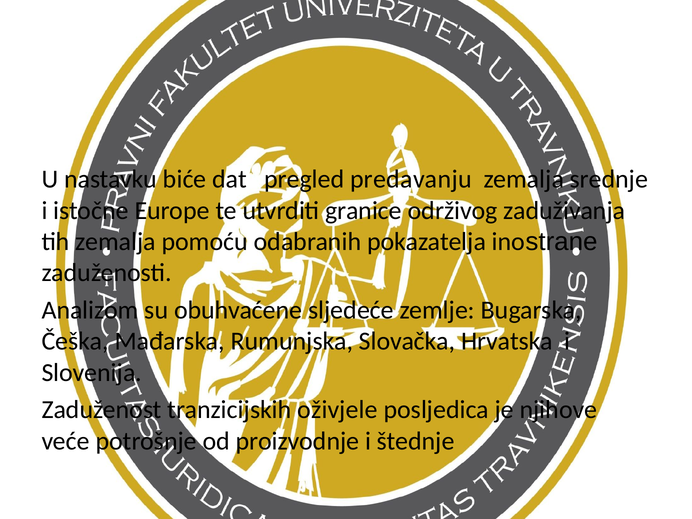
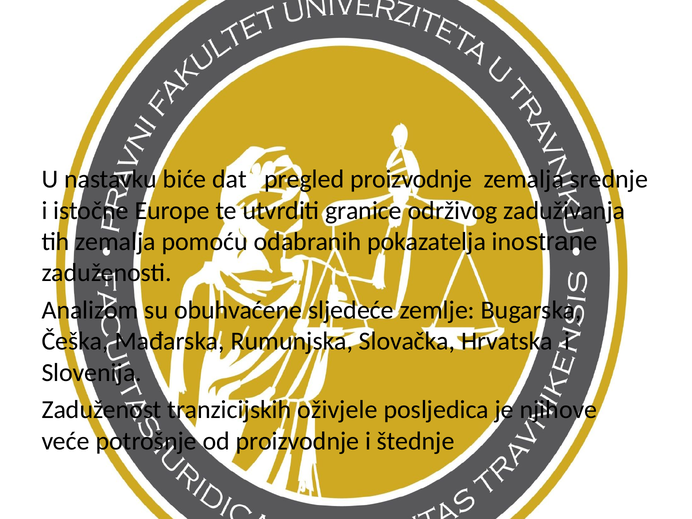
pregled predavanju: predavanju -> proizvodnje (411, 179)
